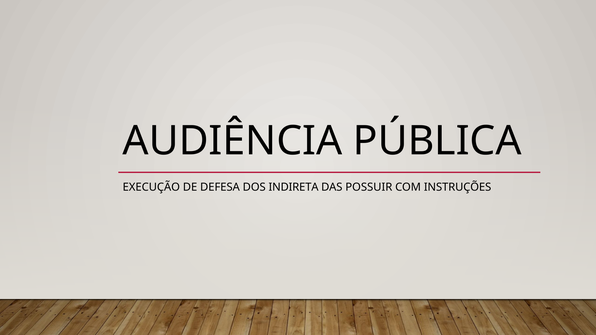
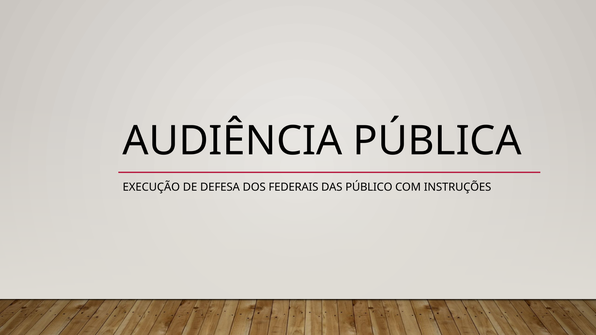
INDIRETA: INDIRETA -> FEDERAIS (294, 187)
POSSUIR: POSSUIR -> PÚBLICO (369, 187)
